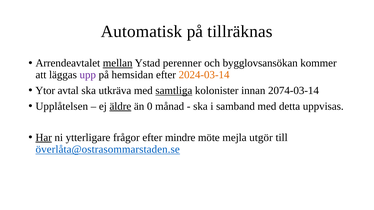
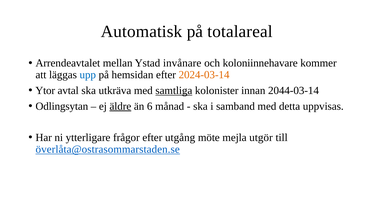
tillräknas: tillräknas -> totalareal (240, 31)
mellan underline: present -> none (118, 63)
perenner: perenner -> invånare (182, 63)
bygglovsansökan: bygglovsansökan -> koloniinnehavare (260, 63)
upp colour: purple -> blue (88, 75)
2074-03-14: 2074-03-14 -> 2044-03-14 (293, 91)
Upplåtelsen: Upplåtelsen -> Odlingsytan (62, 106)
0: 0 -> 6 (150, 106)
Har underline: present -> none (44, 138)
mindre: mindre -> utgång (180, 138)
